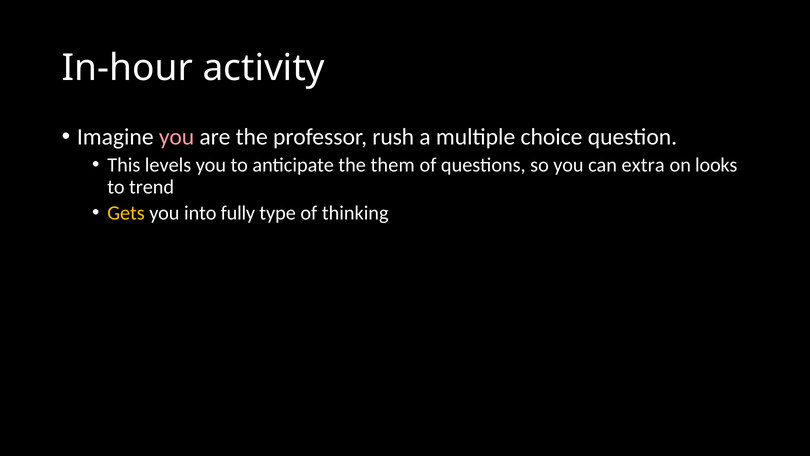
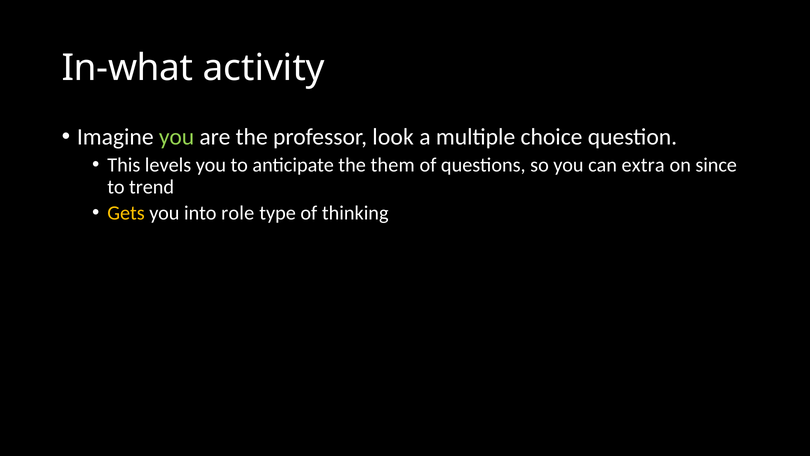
In-hour: In-hour -> In-what (127, 68)
you colour: pink -> light green (177, 137)
rush: rush -> look (393, 137)
looks: looks -> since (716, 165)
fully: fully -> role (238, 213)
